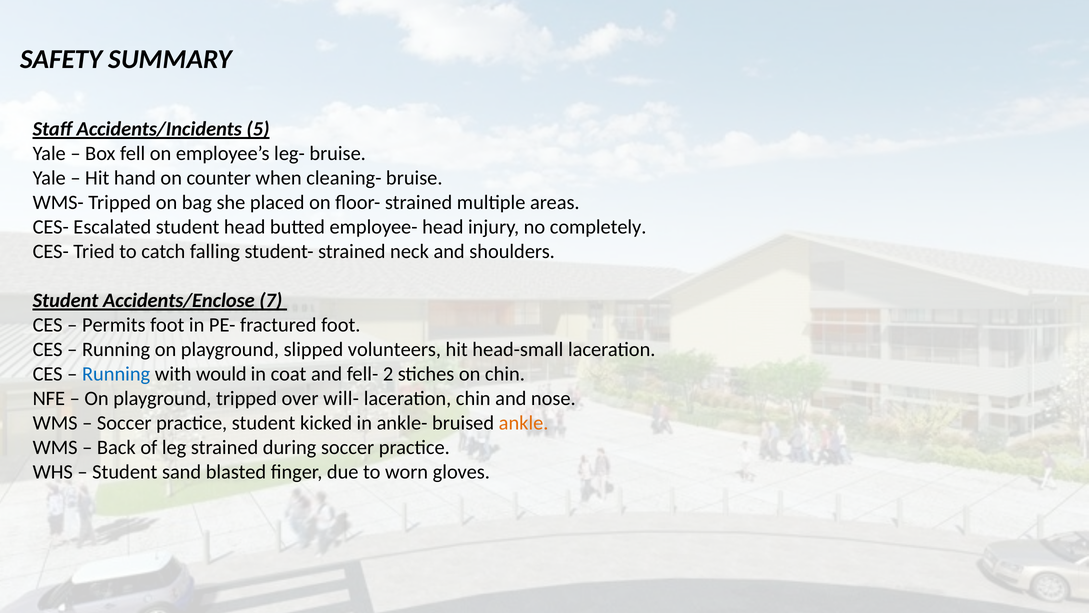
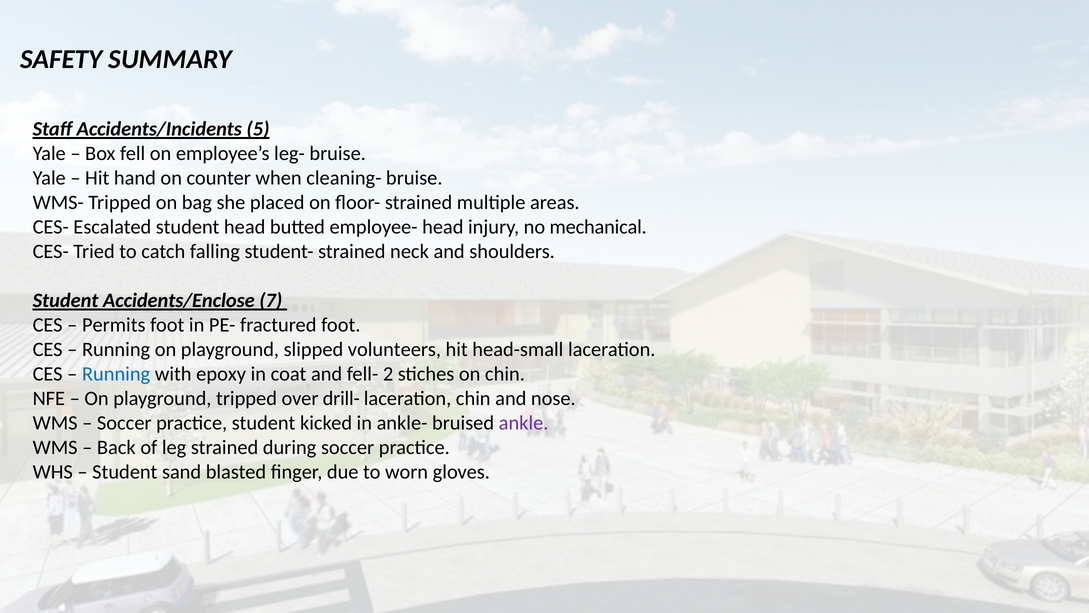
completely: completely -> mechanical (598, 227)
would: would -> epoxy (221, 374)
will-: will- -> drill- (341, 398)
ankle colour: orange -> purple (524, 423)
